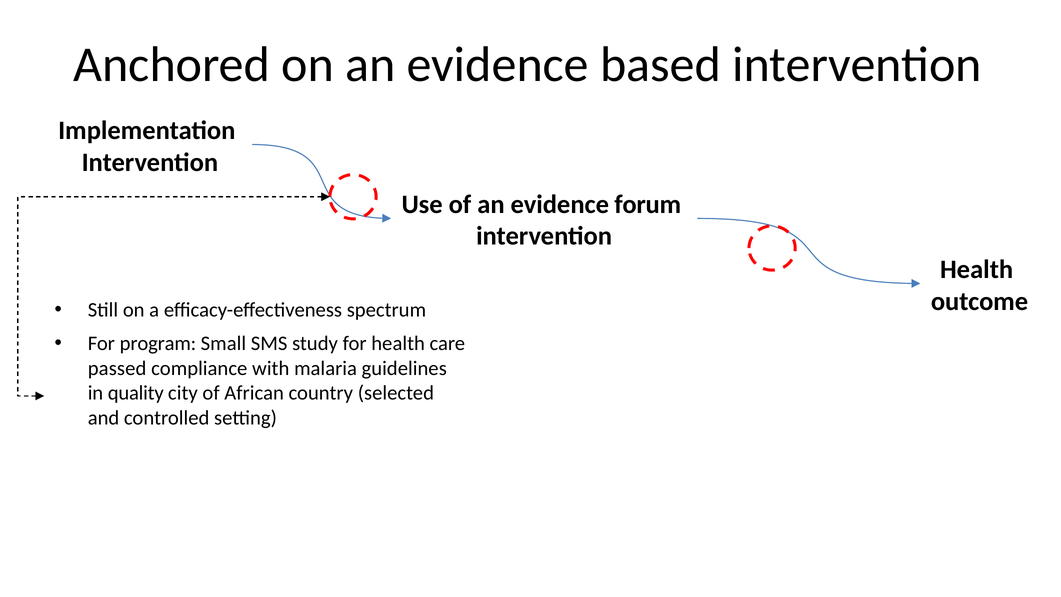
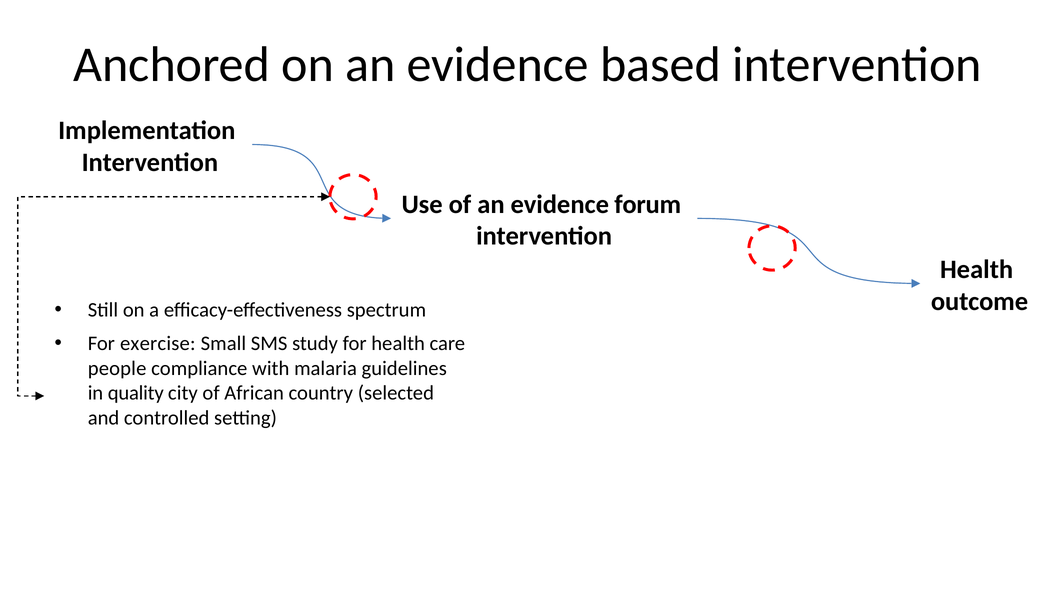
program: program -> exercise (158, 343)
passed: passed -> people (117, 368)
